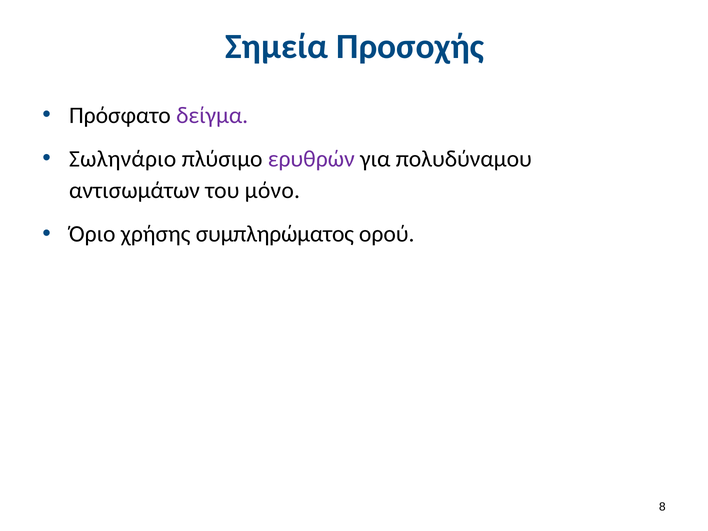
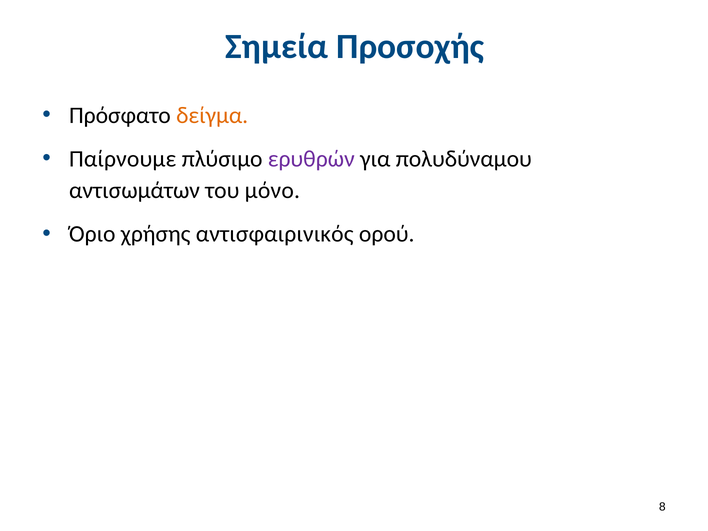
δείγμα colour: purple -> orange (212, 115)
Σωληνάριο: Σωληνάριο -> Παίρνουμε (123, 159)
συμπληρώματος: συμπληρώματος -> αντισφαιρινικός (275, 234)
